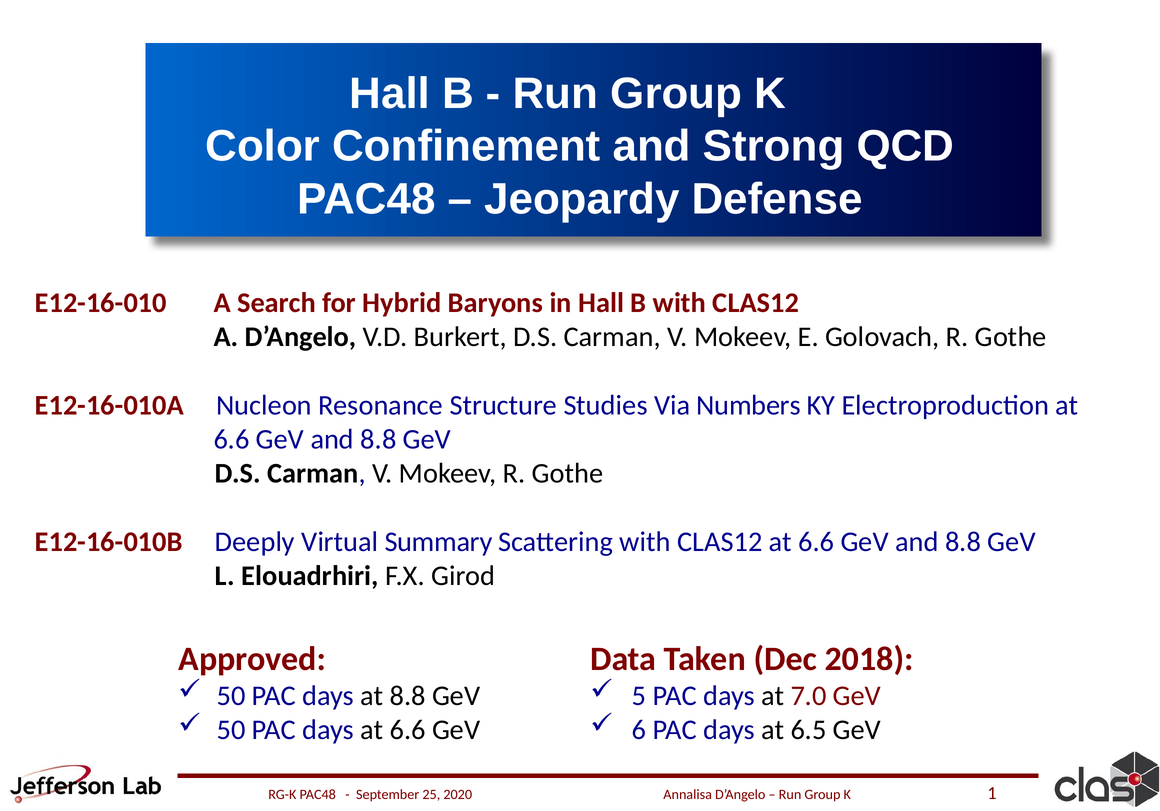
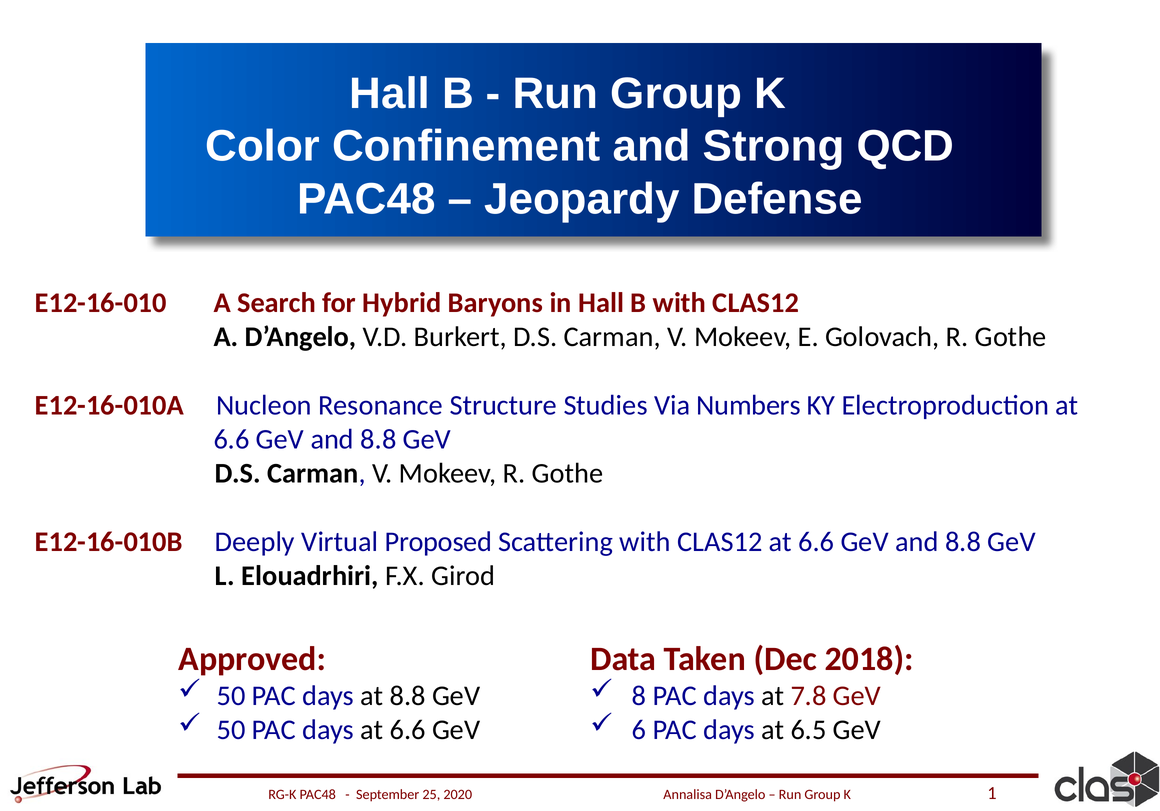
Summary: Summary -> Proposed (438, 541)
5: 5 -> 8 (639, 695)
7.0: 7.0 -> 7.8 (809, 695)
